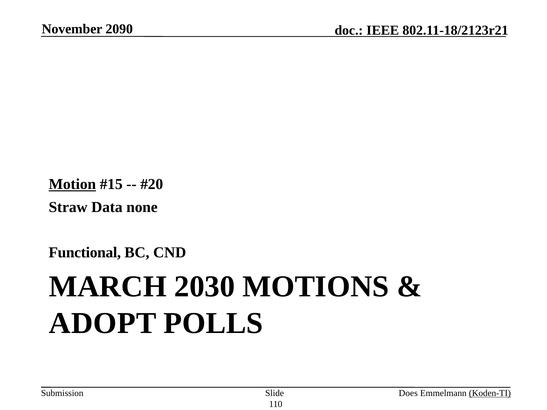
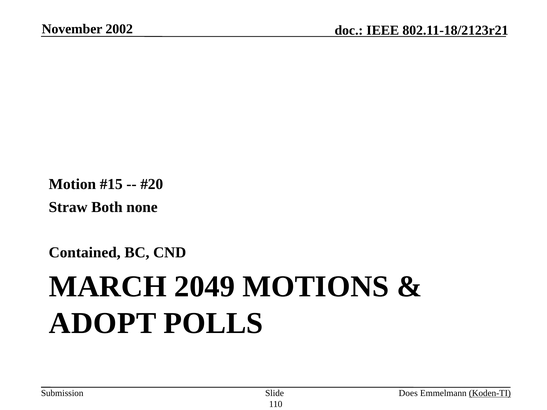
2090: 2090 -> 2002 (119, 29)
Motion underline: present -> none (72, 184)
Data: Data -> Both (107, 207)
Functional: Functional -> Contained (85, 253)
2030: 2030 -> 2049 (205, 287)
